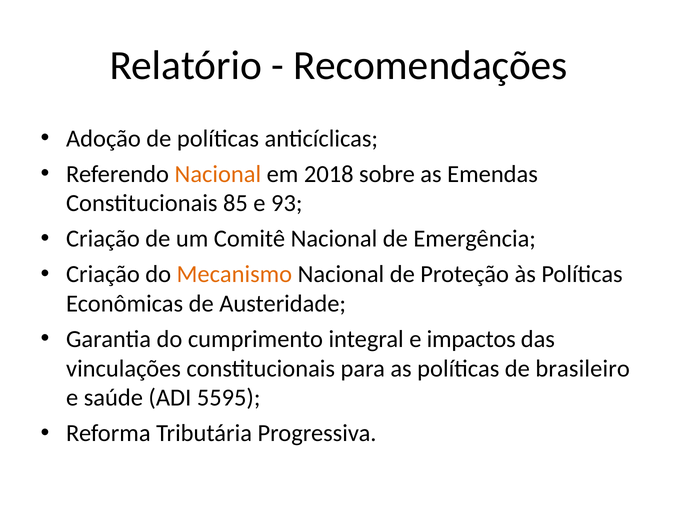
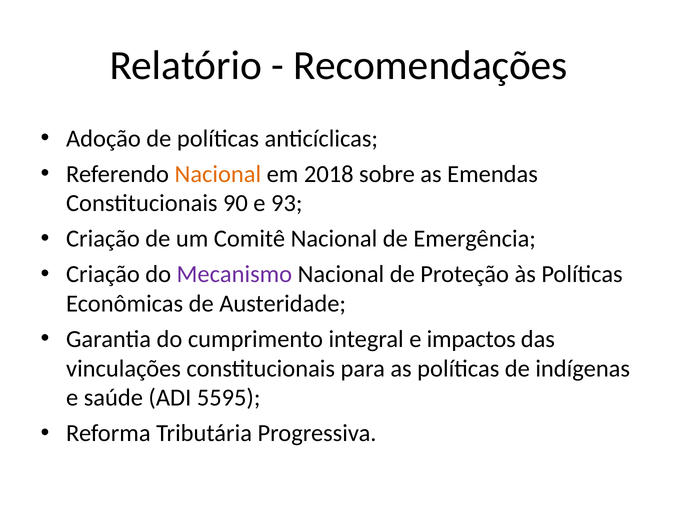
85: 85 -> 90 (235, 203)
Mecanismo colour: orange -> purple (234, 274)
brasileiro: brasileiro -> indígenas (583, 368)
